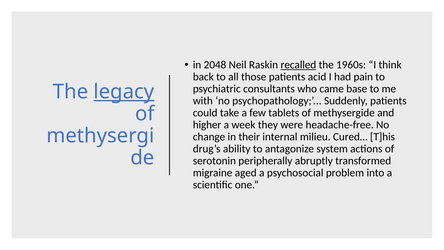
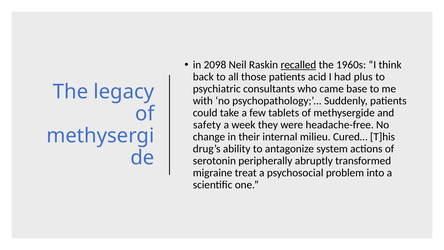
2048: 2048 -> 2098 (215, 65)
pain: pain -> plus (363, 77)
legacy underline: present -> none (124, 92)
higher: higher -> safety (207, 125)
aged: aged -> treat (246, 173)
